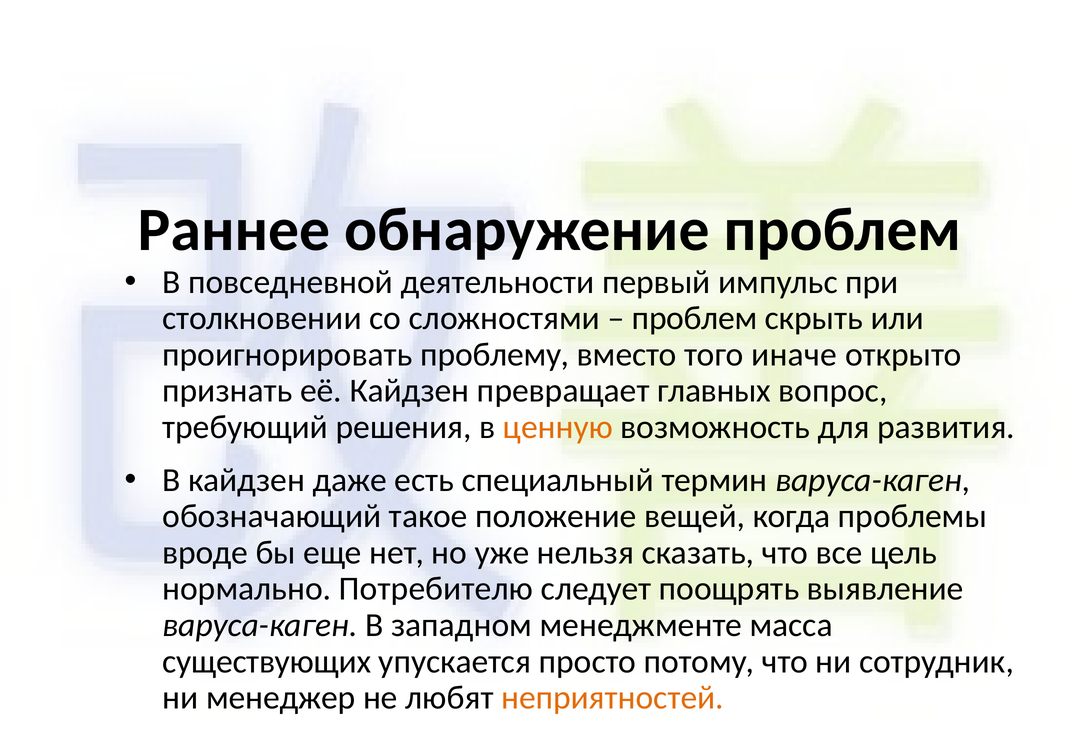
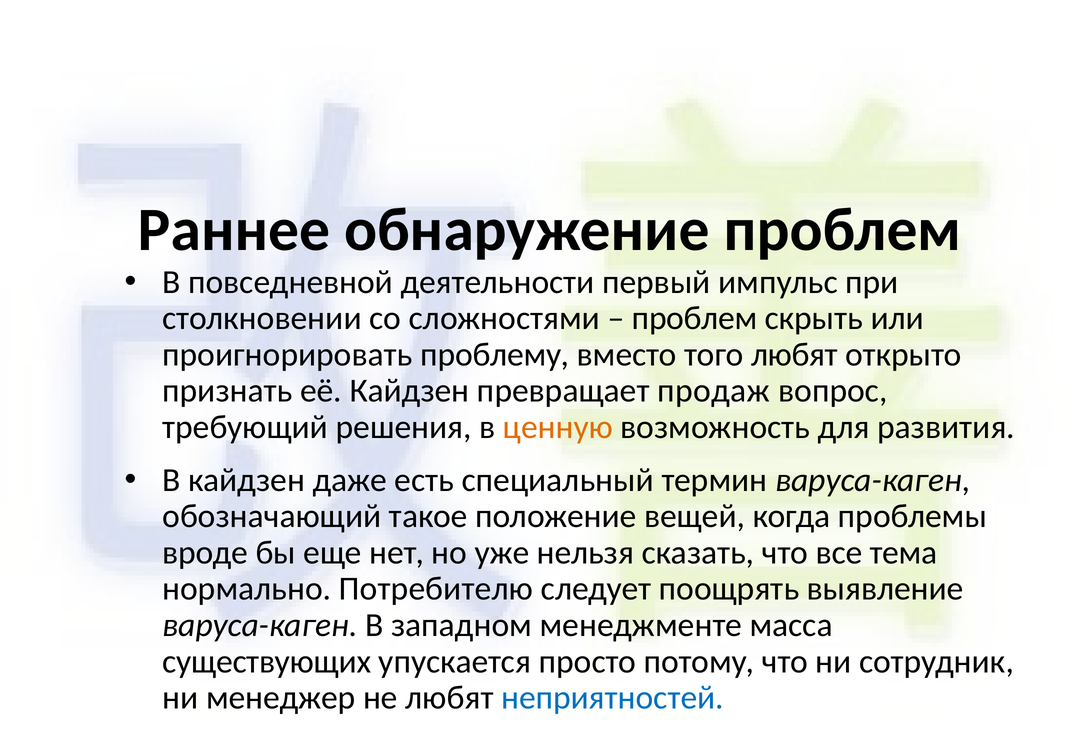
того иначе: иначе -> любят (794, 354)
главных: главных -> продаж (714, 391)
цель: цель -> тема (903, 553)
неприятностей colour: orange -> blue (612, 698)
